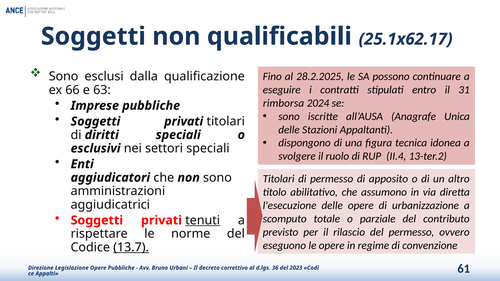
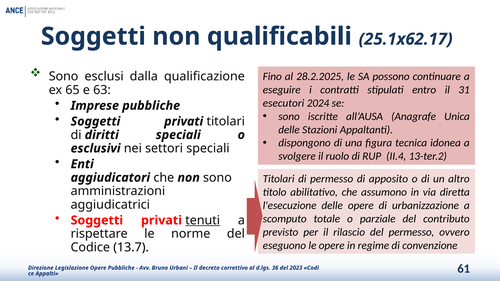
66: 66 -> 65 (72, 90)
rimborsa: rimborsa -> esecutori (284, 103)
13.7 underline: present -> none (131, 248)
